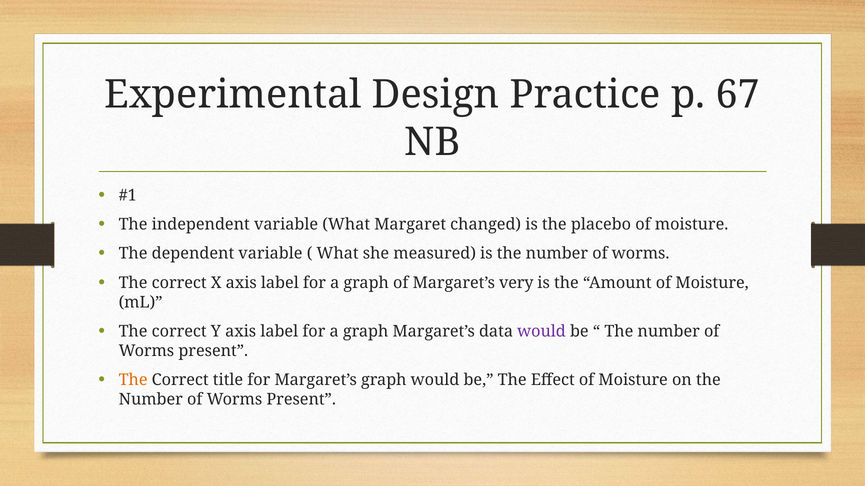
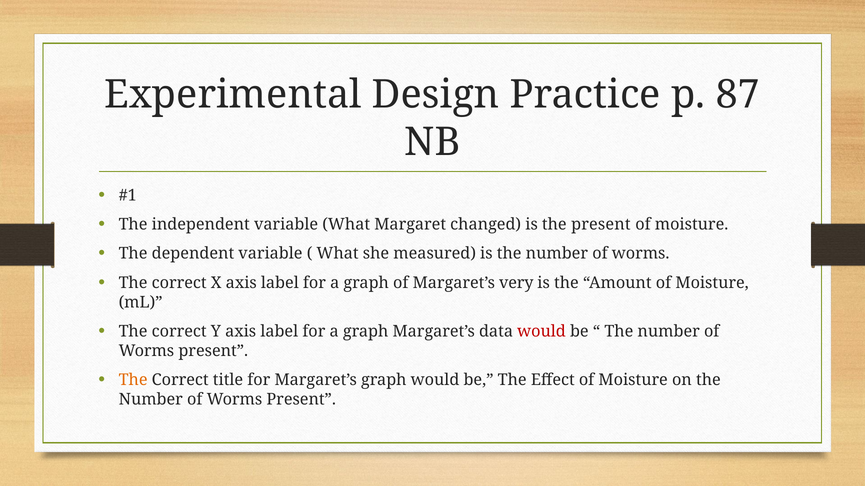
67: 67 -> 87 (738, 95)
the placebo: placebo -> present (601, 225)
would colour: purple -> red (542, 332)
